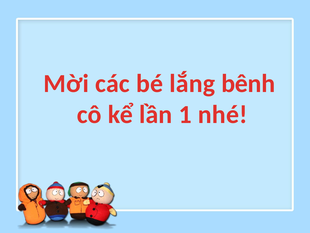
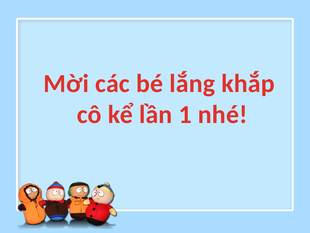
bênh: bênh -> khắp (248, 83)
